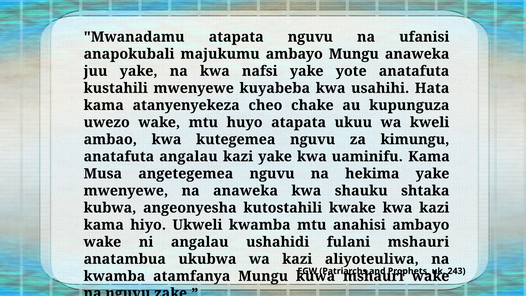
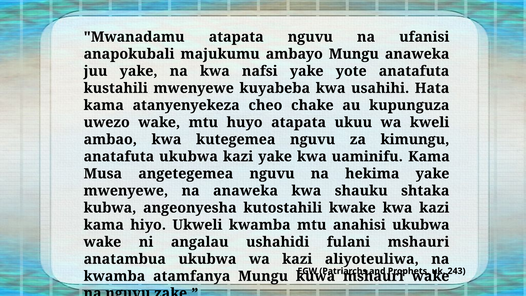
anatafuta angalau: angalau -> ukubwa (189, 156)
anahisi ambayo: ambayo -> ukubwa (421, 225)
